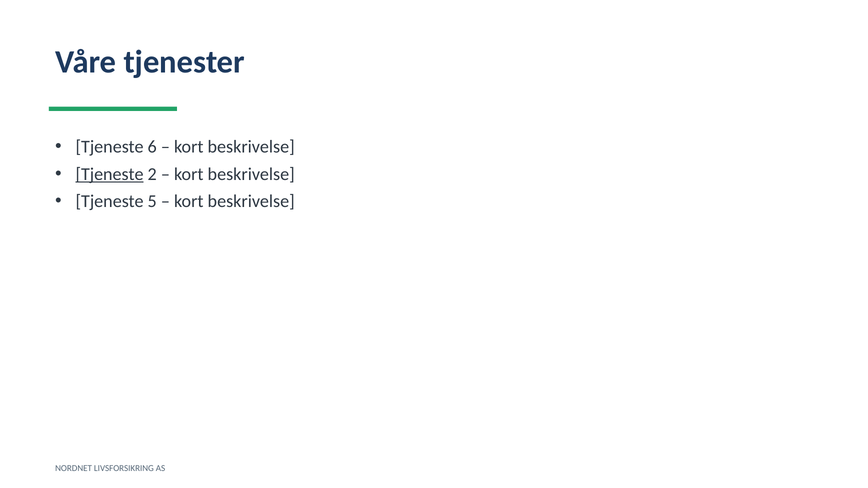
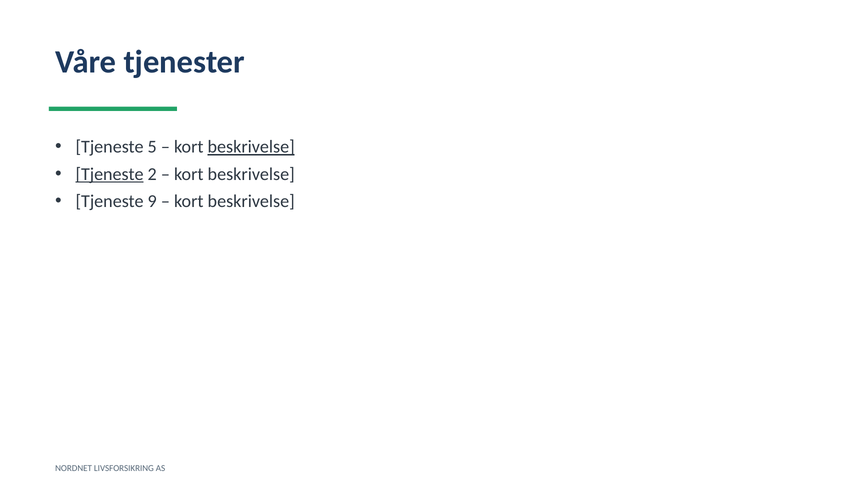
6: 6 -> 5 (152, 147)
beskrivelse underline: none -> present (251, 147)
5: 5 -> 9 (152, 201)
